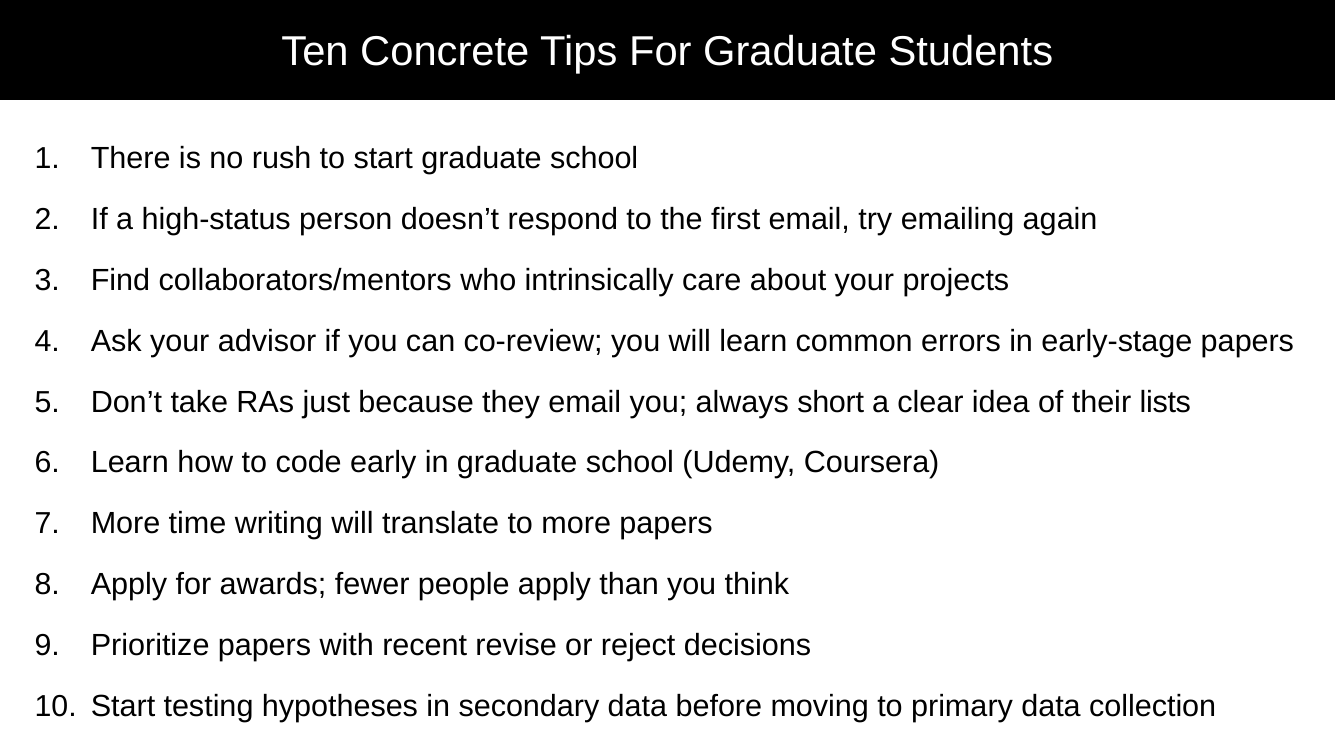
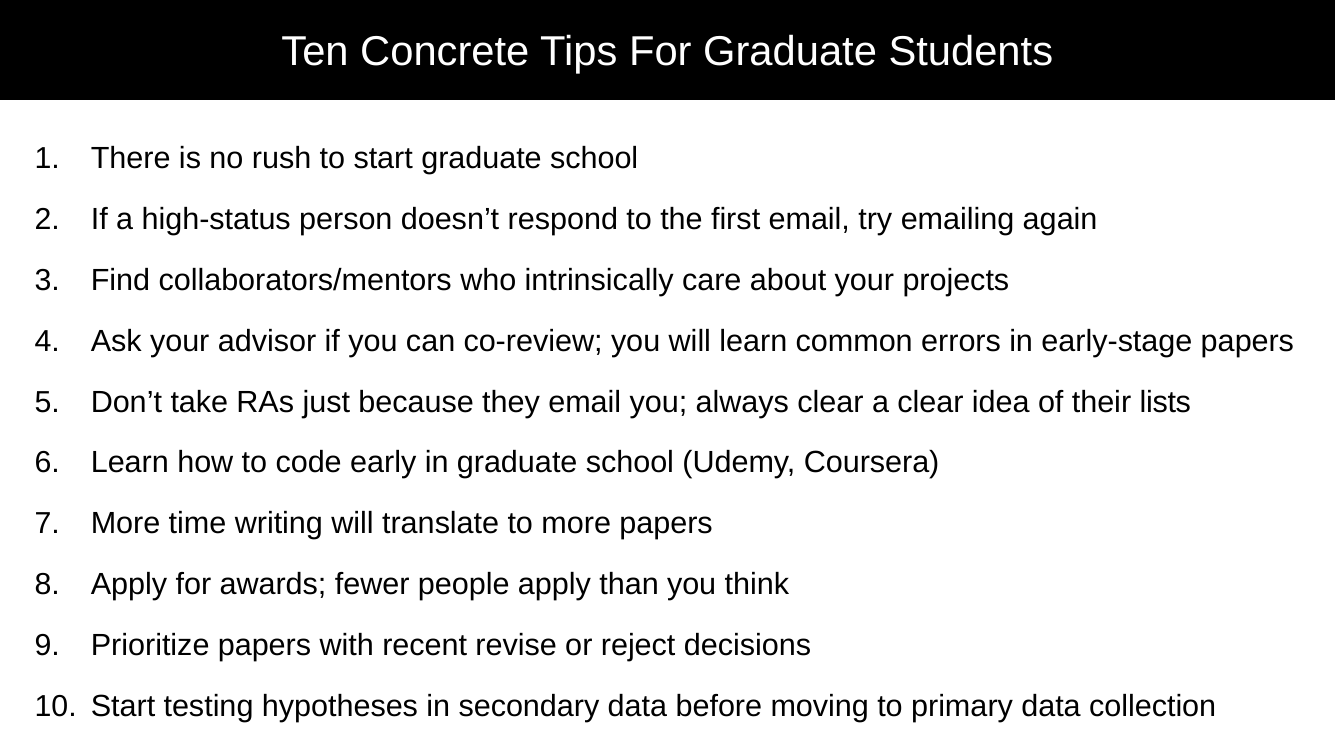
always short: short -> clear (831, 402)
